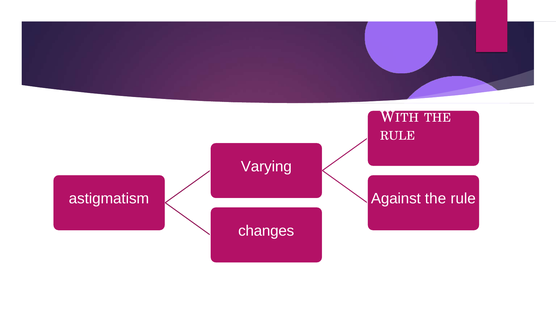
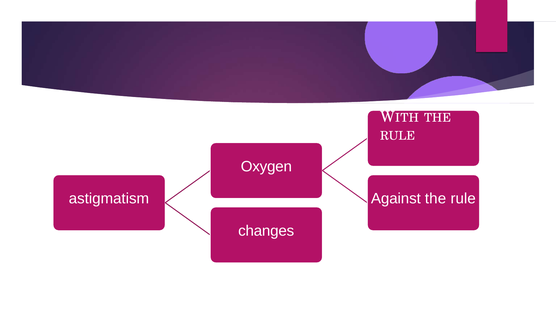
Varying: Varying -> Oxygen (266, 167)
